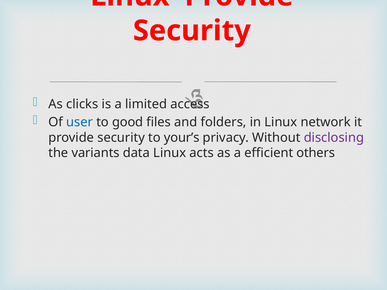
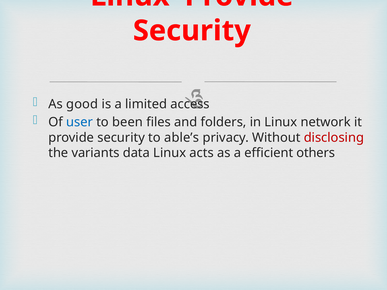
clicks: clicks -> good (82, 104)
good: good -> been (128, 122)
your’s: your’s -> able’s (182, 138)
disclosing colour: purple -> red (334, 138)
